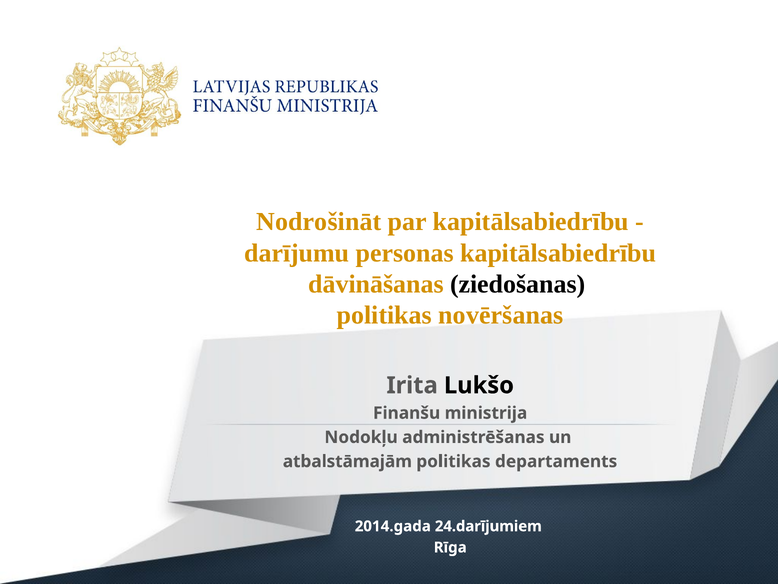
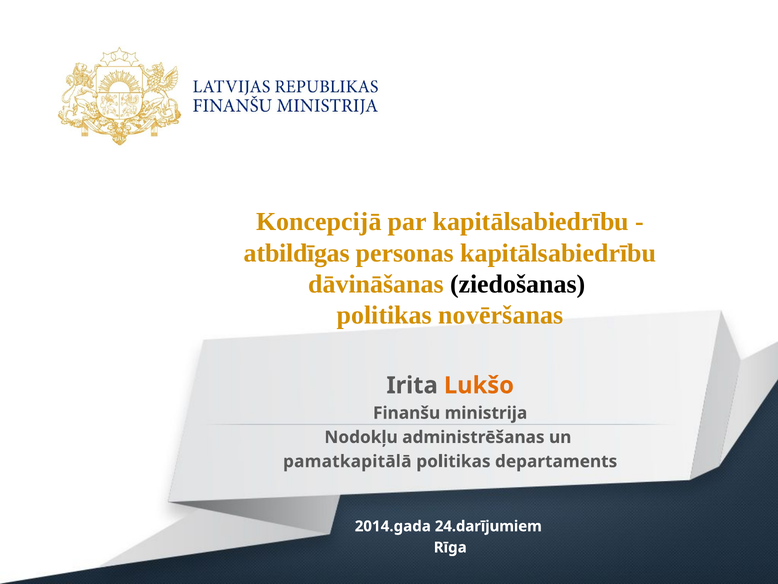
Nodrošināt: Nodrošināt -> Koncepcijā (319, 222)
darījumu: darījumu -> atbildīgas (297, 253)
Lukšo colour: black -> orange (479, 385)
atbalstāmajām: atbalstāmajām -> pamatkapitālā (347, 461)
